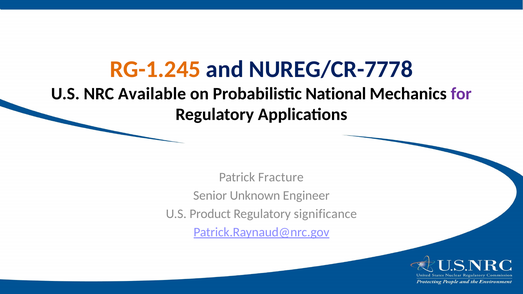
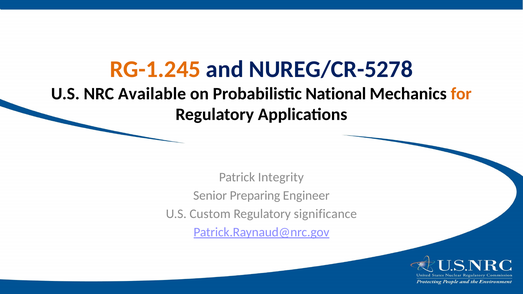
NUREG/CR-7778: NUREG/CR-7778 -> NUREG/CR-5278 (331, 69)
for colour: purple -> orange (461, 94)
Fracture: Fracture -> Integrity (281, 177)
Unknown: Unknown -> Preparing (255, 196)
Product: Product -> Custom (210, 214)
